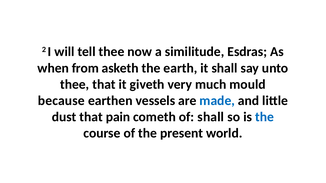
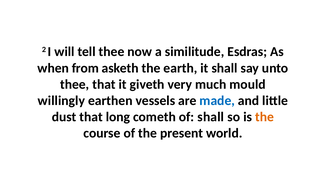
because: because -> willingly (61, 101)
pain: pain -> long (118, 117)
the colour: blue -> orange (264, 117)
